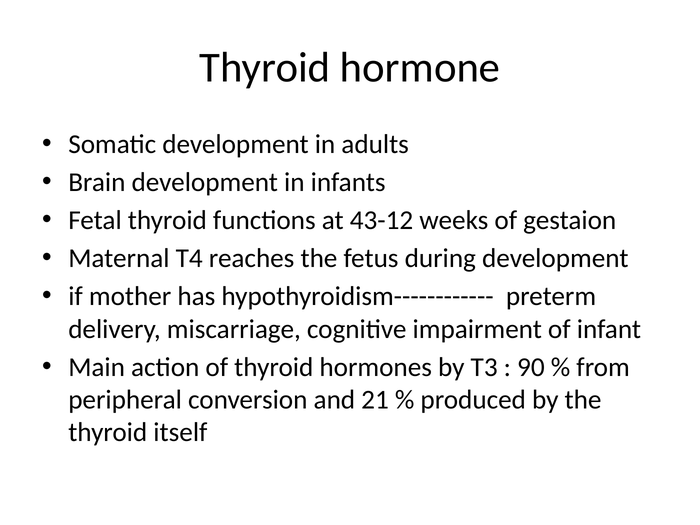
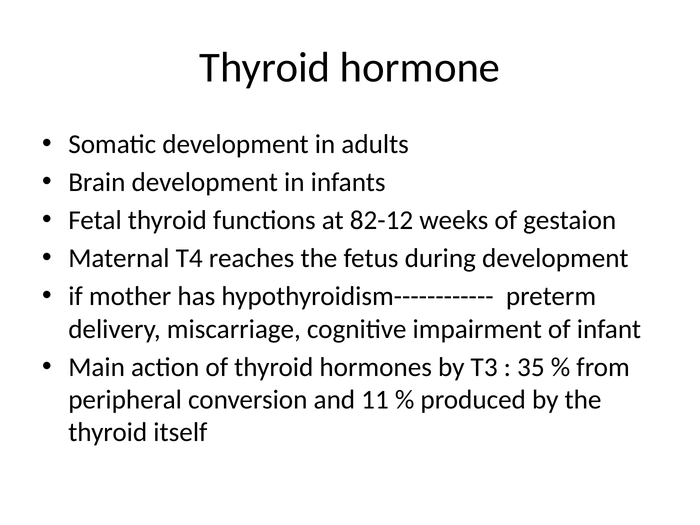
43-12: 43-12 -> 82-12 (381, 220)
90: 90 -> 35 (531, 367)
21: 21 -> 11 (375, 400)
